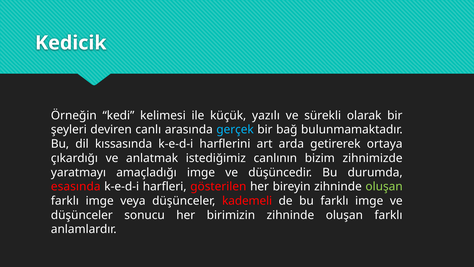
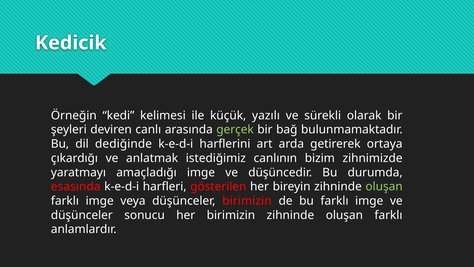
gerçek colour: light blue -> light green (235, 130)
kıssasında: kıssasında -> dediğinde (124, 144)
düşünceler kademeli: kademeli -> birimizin (247, 201)
